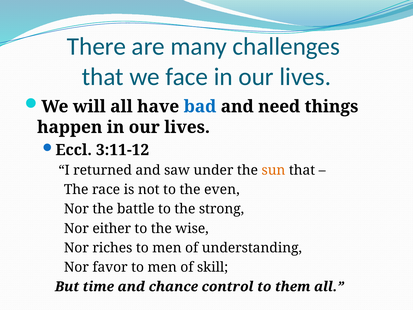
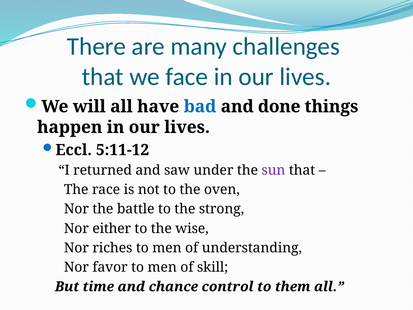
need: need -> done (279, 106)
3:11-12: 3:11-12 -> 5:11-12 (123, 150)
sun colour: orange -> purple (273, 170)
even: even -> oven (222, 190)
